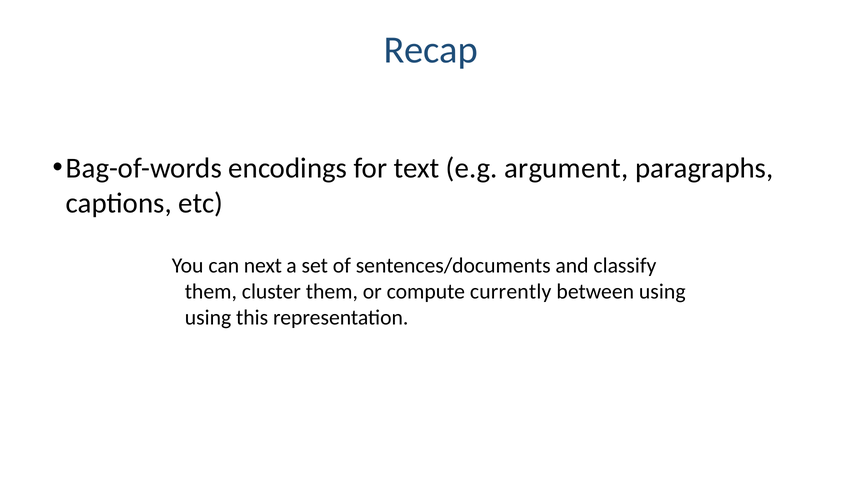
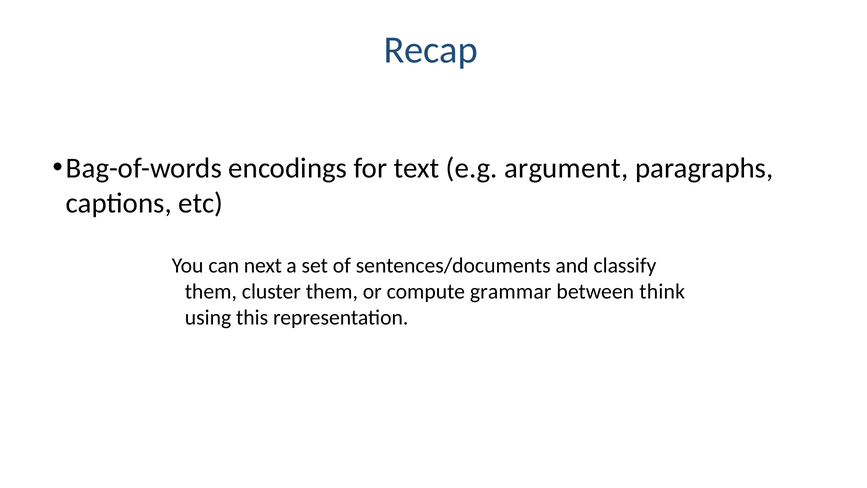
currently: currently -> grammar (511, 292)
between using: using -> think (662, 292)
